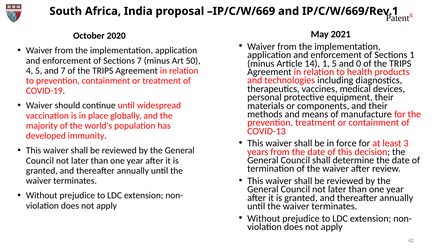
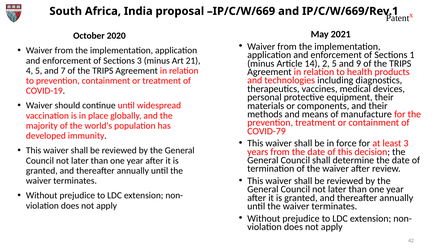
Sections 7: 7 -> 3 (139, 61)
50: 50 -> 21 (193, 61)
14 1: 1 -> 2 (326, 63)
0: 0 -> 9 (359, 63)
COVID-13: COVID-13 -> COVID-79 (267, 131)
